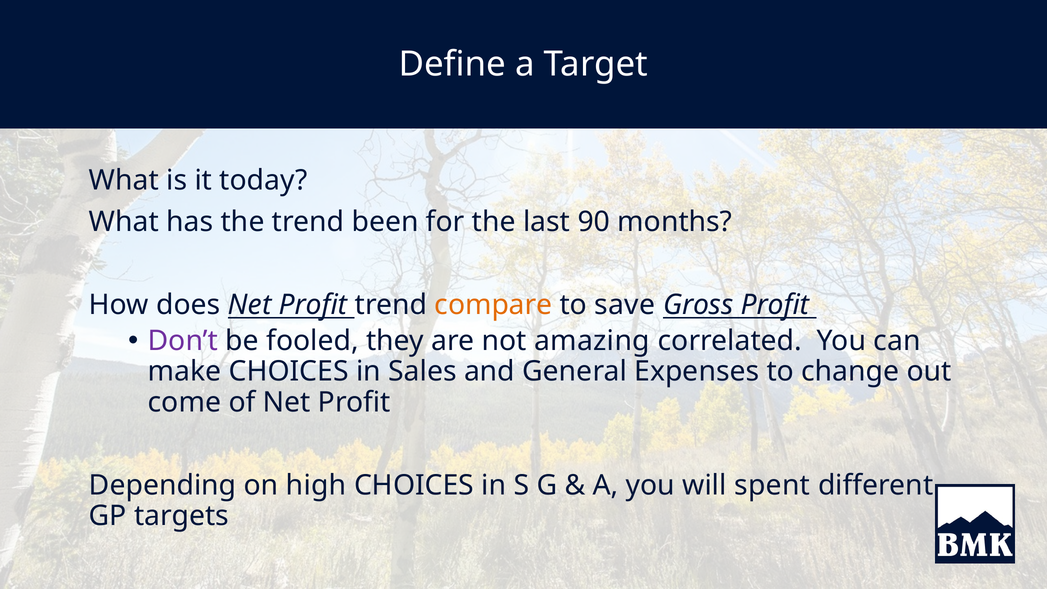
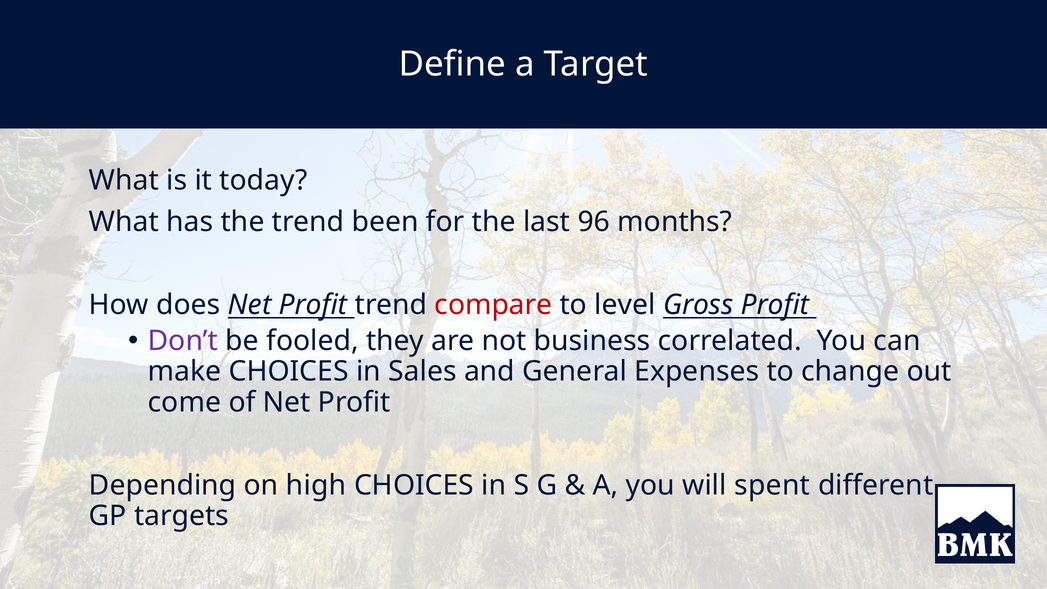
90: 90 -> 96 (594, 222)
compare colour: orange -> red (493, 305)
save: save -> level (625, 305)
amazing: amazing -> business (592, 341)
